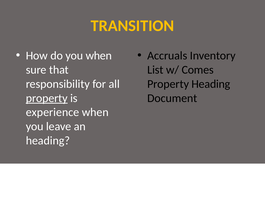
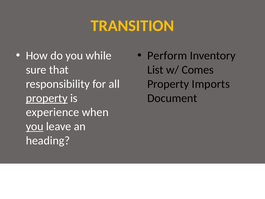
you when: when -> while (99, 56)
Accruals: Accruals -> Perform (167, 56)
Property Heading: Heading -> Imports (211, 84)
you underline: none -> present (35, 126)
